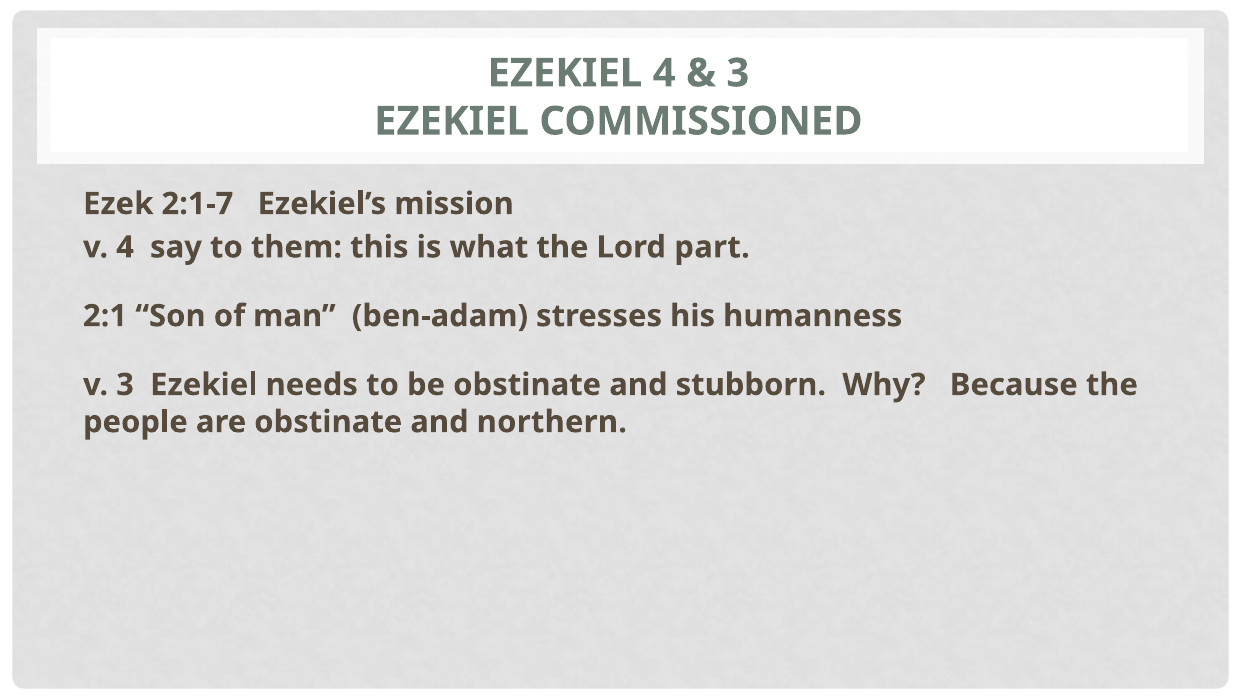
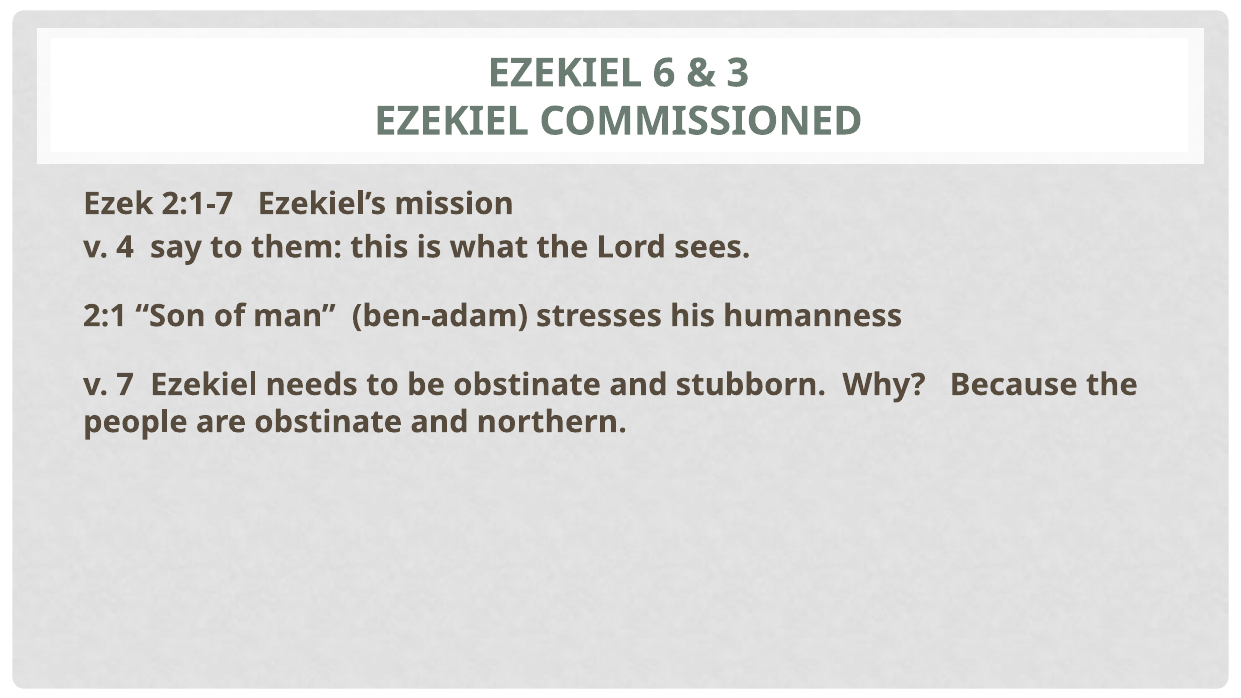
EZEKIEL 4: 4 -> 6 (664, 73)
part: part -> sees (712, 247)
v 3: 3 -> 7 (125, 385)
